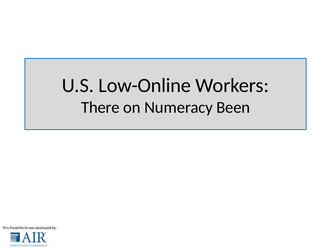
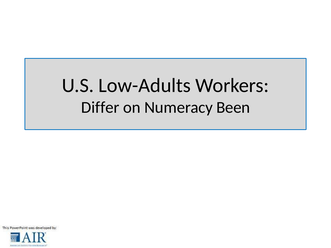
Low-Online: Low-Online -> Low-Adults (145, 86)
There: There -> Differ (100, 107)
